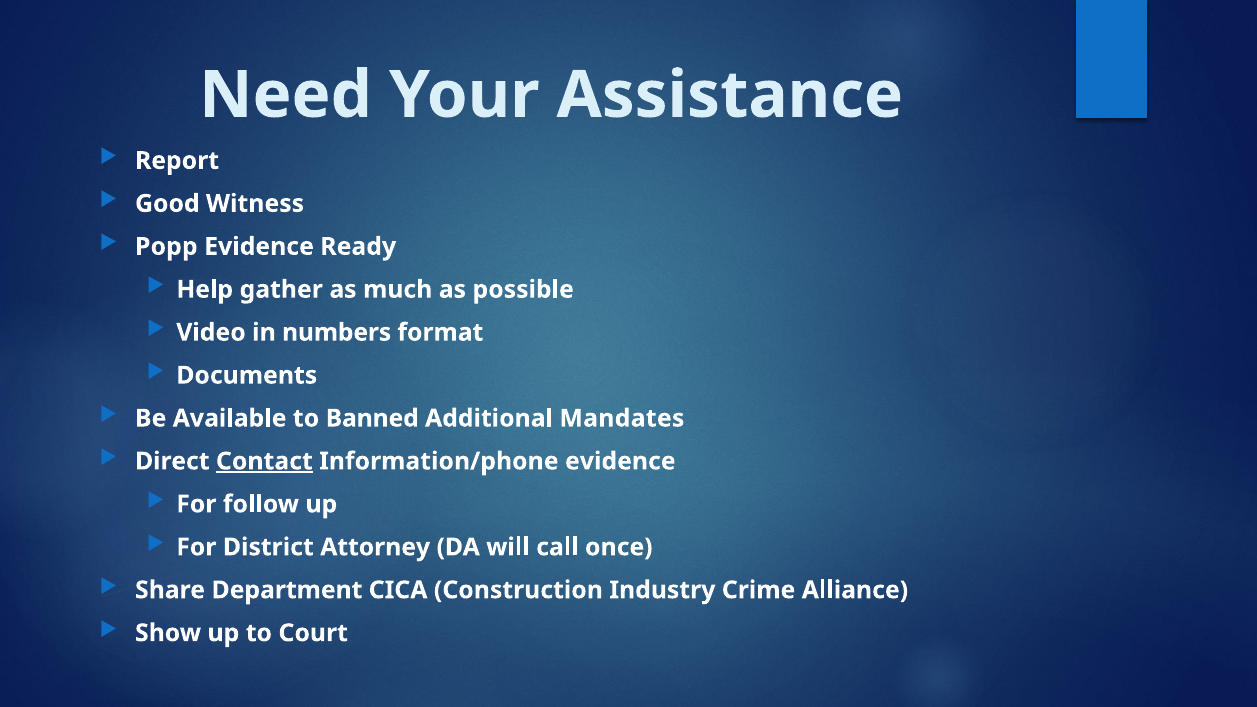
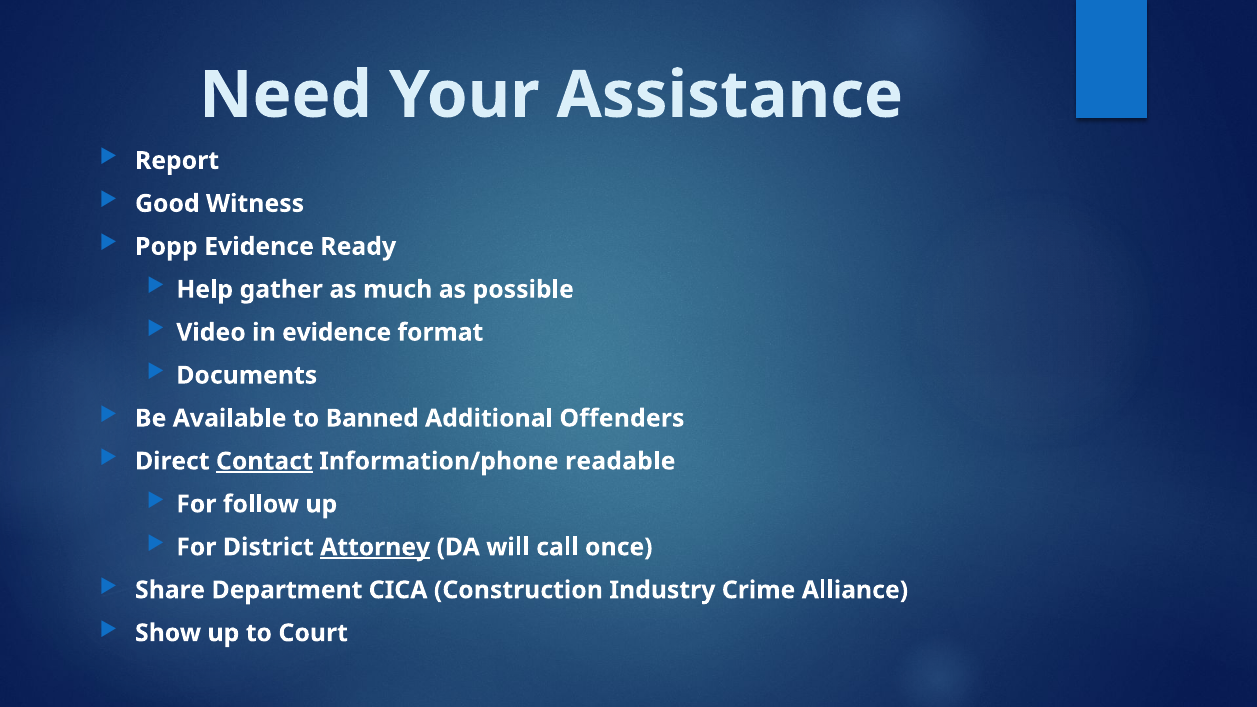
in numbers: numbers -> evidence (337, 332)
Mandates: Mandates -> Offenders (622, 418)
Information/phone evidence: evidence -> readable (620, 461)
Attorney underline: none -> present (375, 547)
